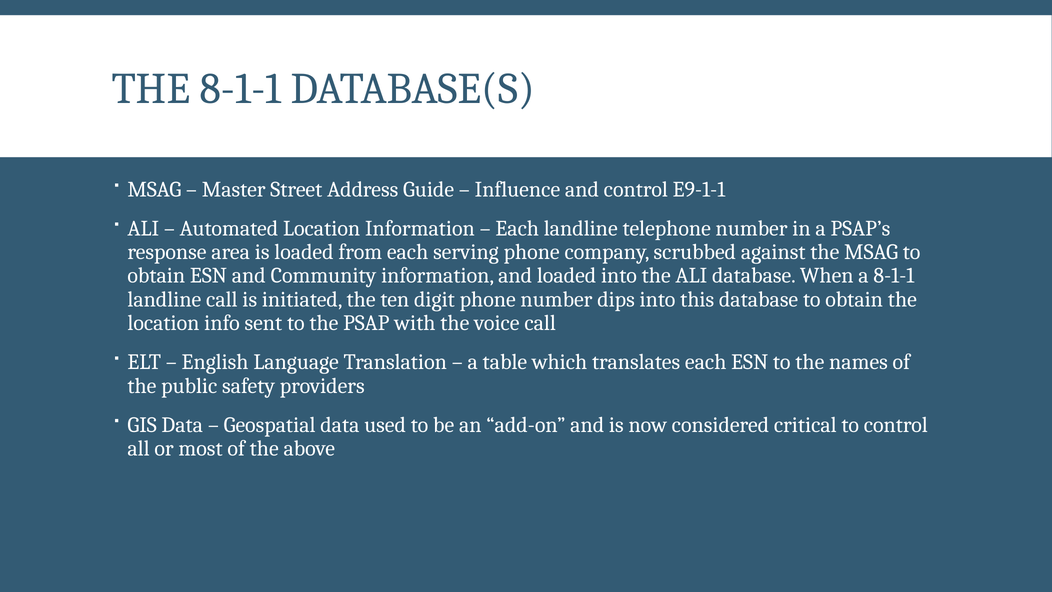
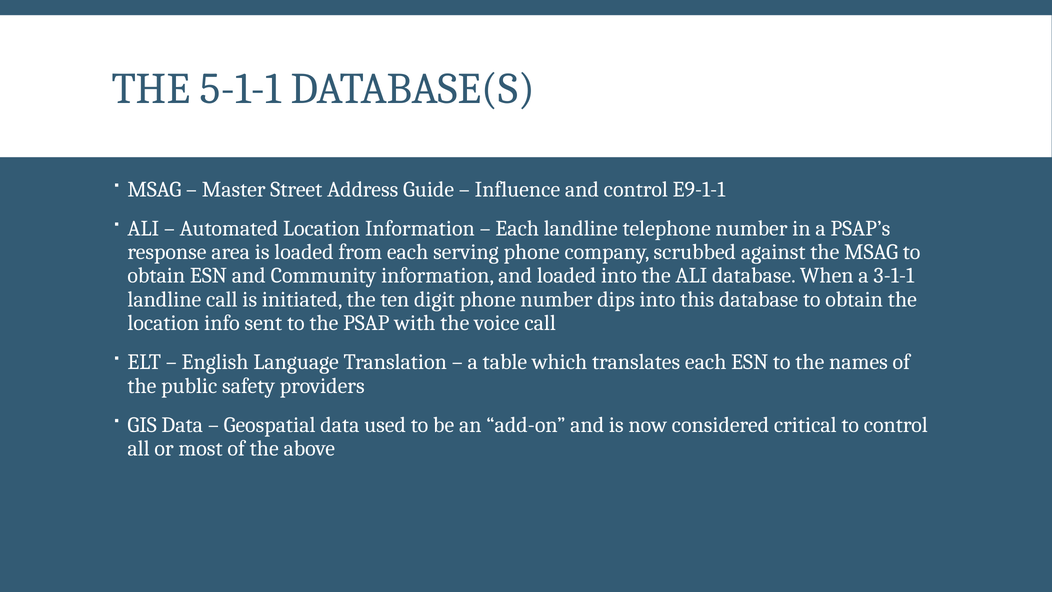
THE 8-1-1: 8-1-1 -> 5-1-1 (240, 89)
a 8-1-1: 8-1-1 -> 3-1-1 (894, 276)
